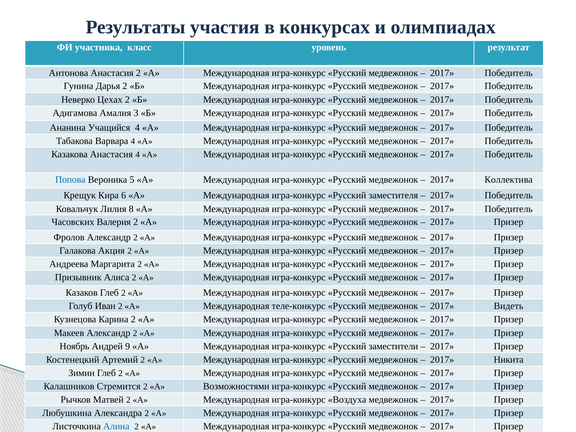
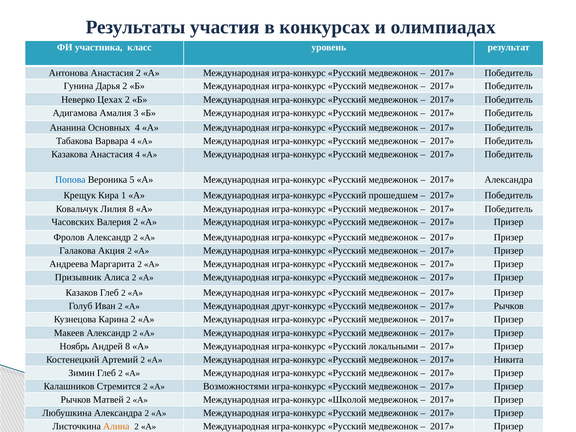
Учащийся: Учащийся -> Основных (109, 128)
2017 Коллектива: Коллектива -> Александра (509, 180)
6: 6 -> 1 (124, 195)
заместителя: заместителя -> прошедшем (393, 195)
теле-конкурс: теле-конкурс -> друг-конкурс (299, 306)
2017 Видеть: Видеть -> Рычков (509, 306)
Андрей 9: 9 -> 8 (128, 346)
заместители: заместители -> локальными (393, 346)
Воздуха: Воздуха -> Школой (347, 400)
Алина colour: blue -> orange (116, 426)
